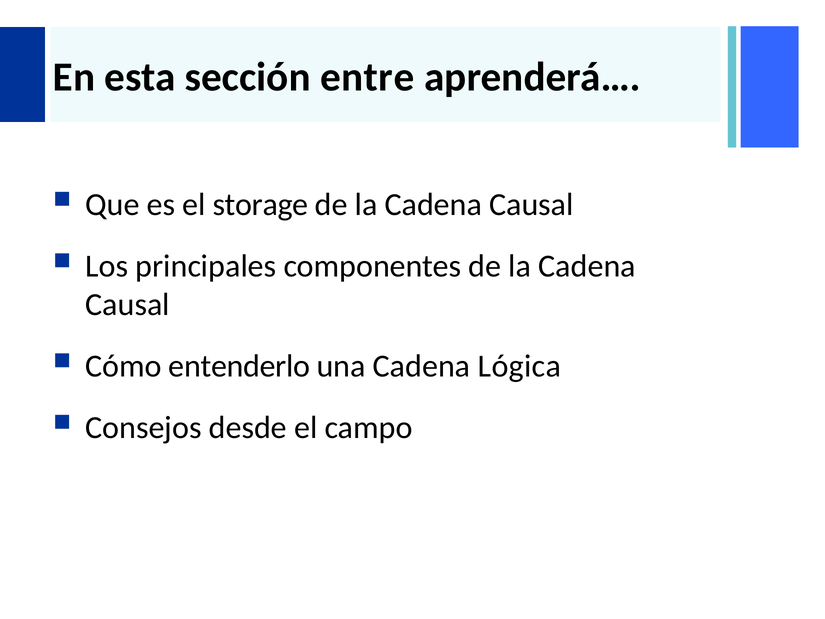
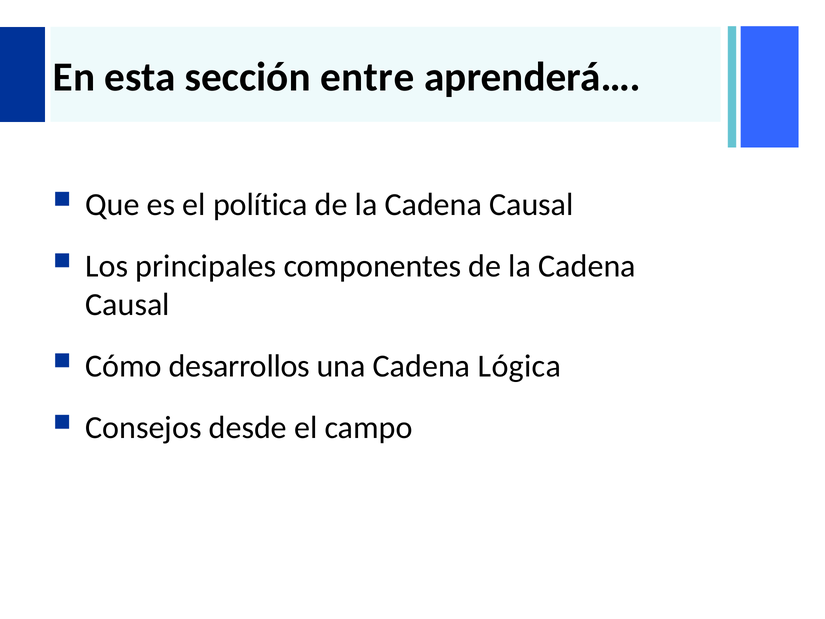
storage: storage -> política (260, 204)
entenderlo: entenderlo -> desarrollos (239, 366)
